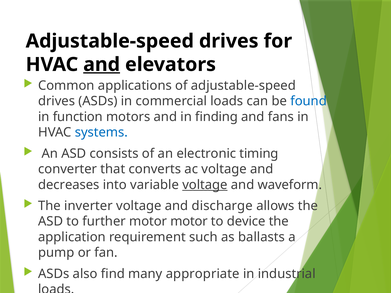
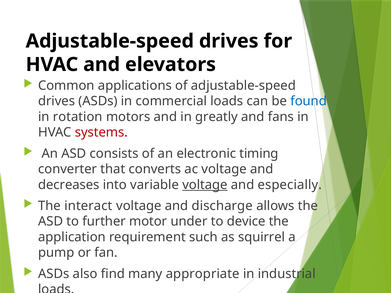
and underline: present -> none (102, 65)
function: function -> rotation (78, 117)
finding: finding -> greatly (216, 117)
systems colour: blue -> red (101, 133)
waveform: waveform -> especially (290, 185)
inverter: inverter -> interact (88, 206)
motor motor: motor -> under (189, 222)
ballasts: ballasts -> squirrel (262, 237)
